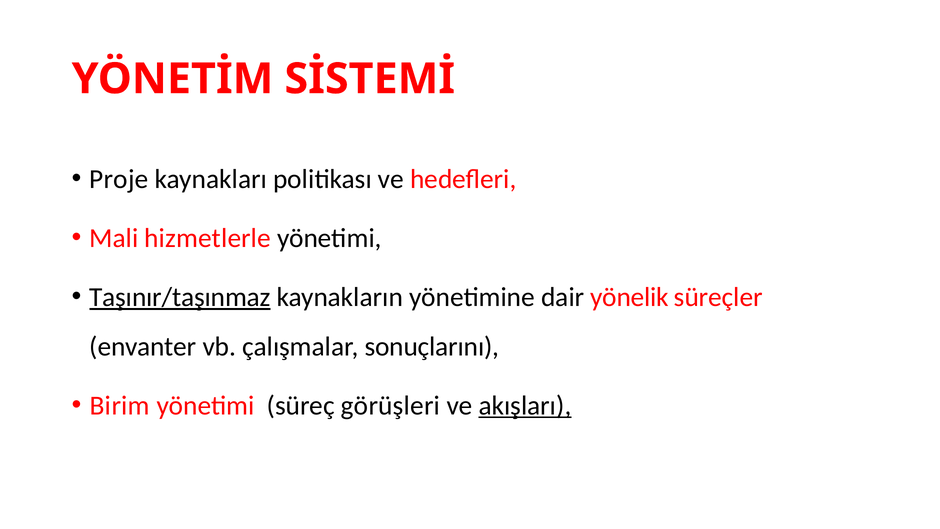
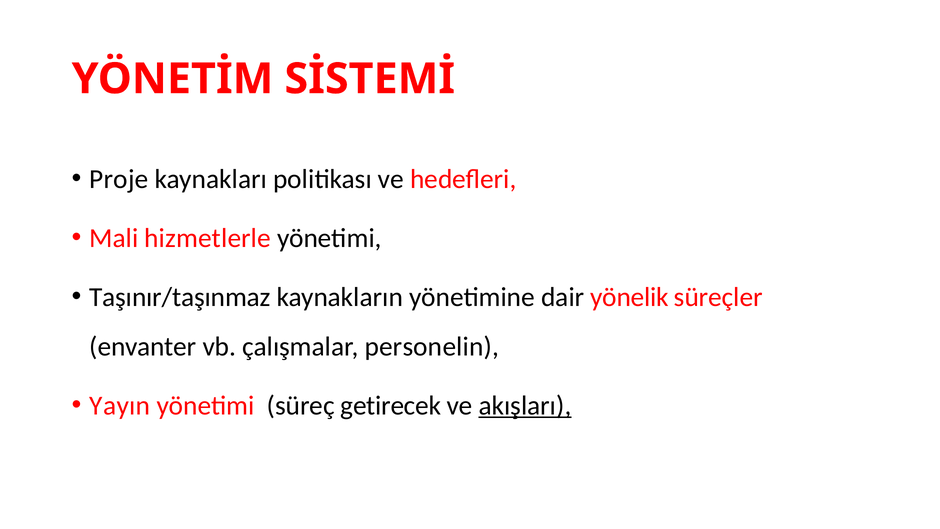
Taşınır/taşınmaz underline: present -> none (180, 297)
sonuçlarını: sonuçlarını -> personelin (432, 346)
Birim: Birim -> Yayın (120, 405)
görüşleri: görüşleri -> getirecek (391, 405)
